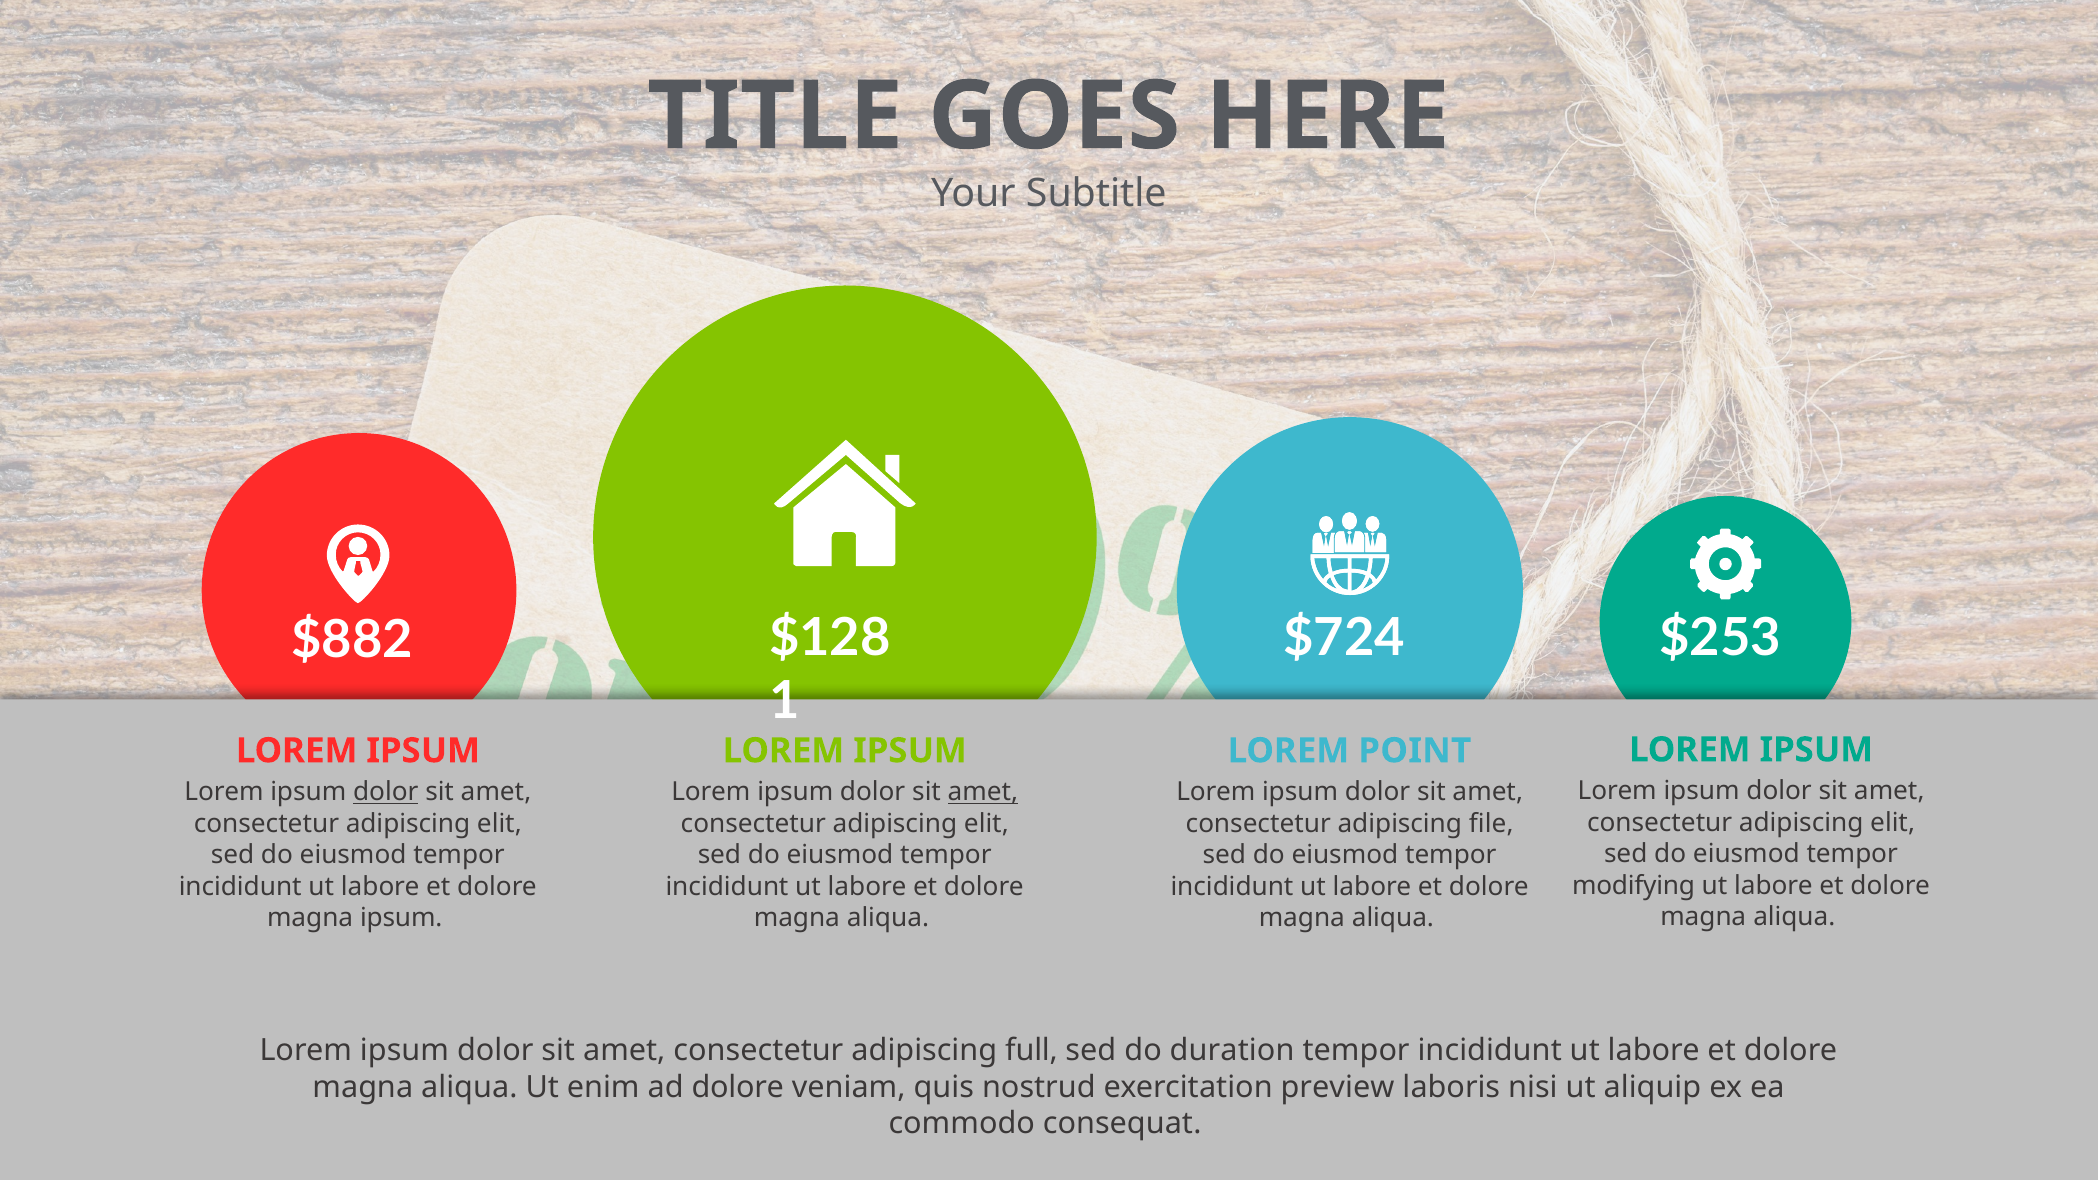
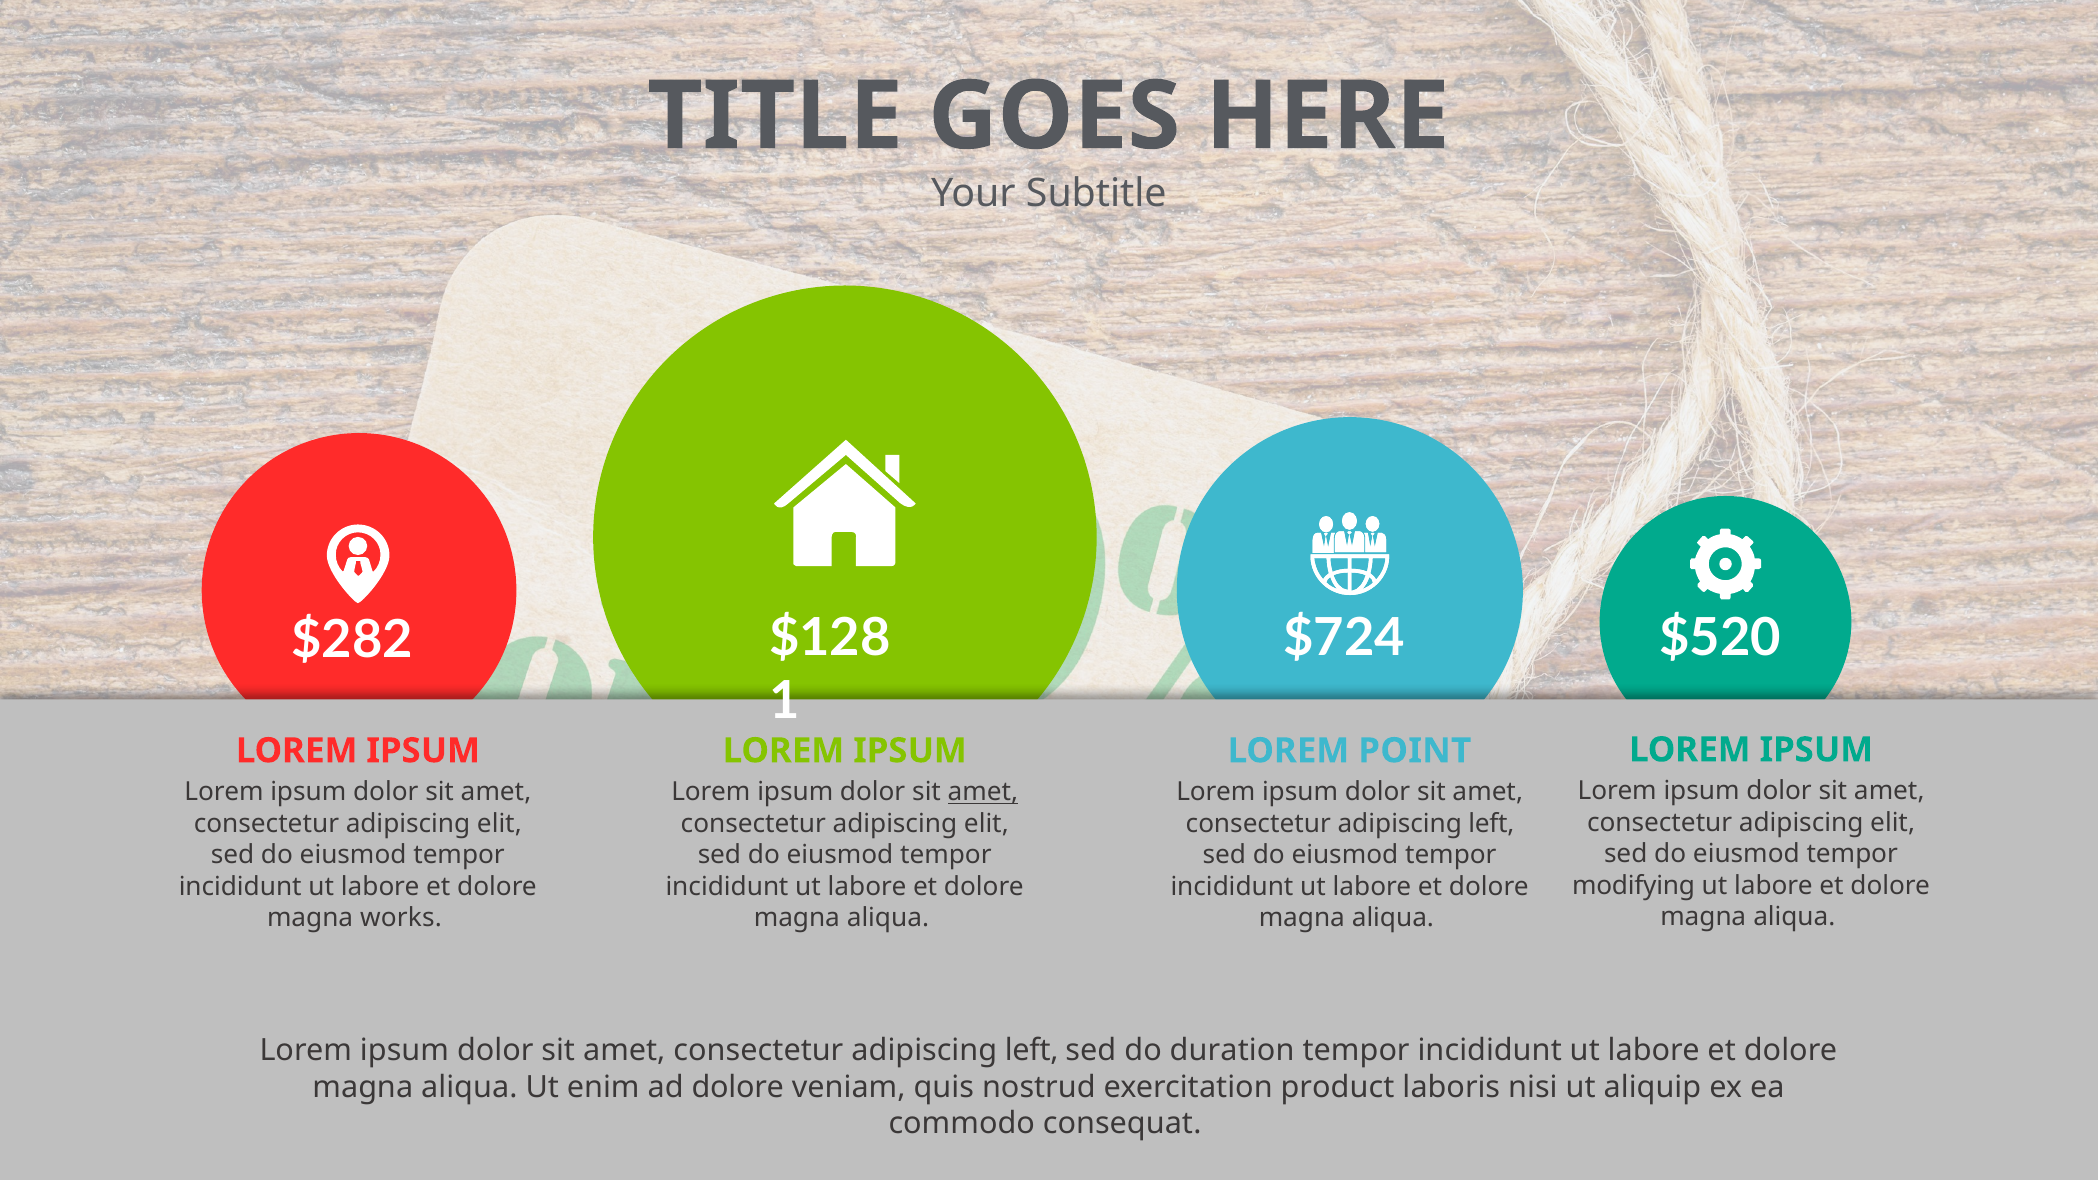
$253: $253 -> $520 (1720, 638)
$882: $882 -> $282 (352, 640)
dolor underline: present -> none (386, 792)
file: file -> left (1491, 824)
magna ipsum: ipsum -> works (401, 918)
full: full -> left (1032, 1050)
preview: preview -> product (1337, 1087)
